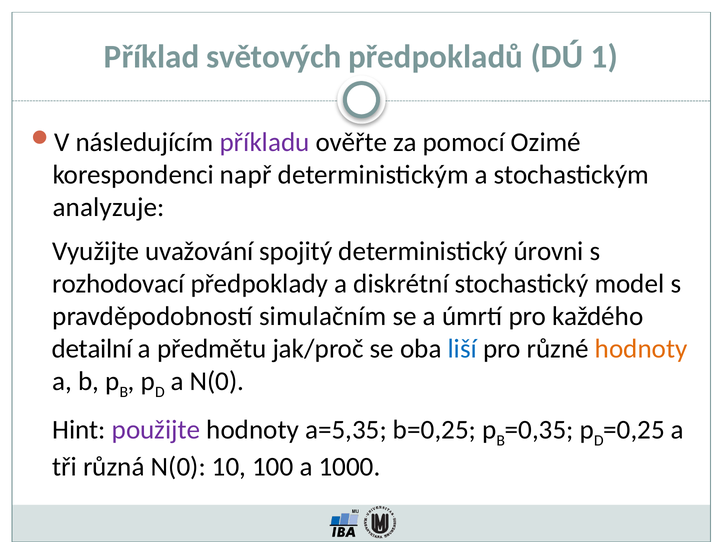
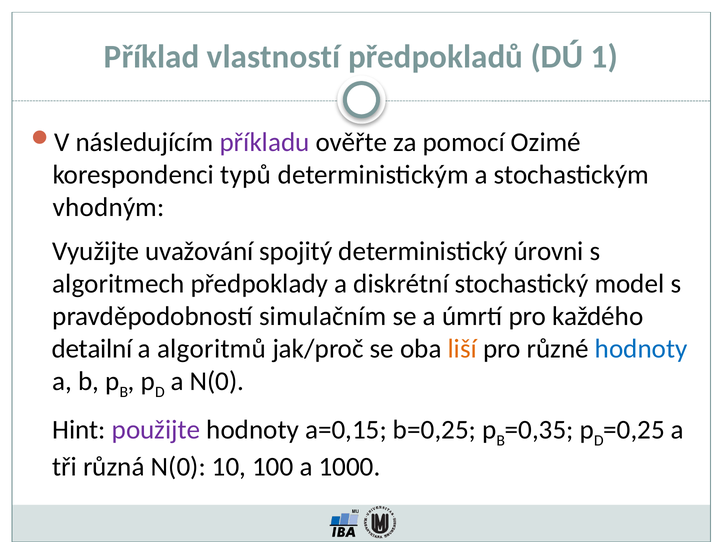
světových: světových -> vlastností (274, 57)
např: např -> typů (246, 175)
analyzuje: analyzuje -> vhodným (109, 207)
rozhodovací: rozhodovací -> algoritmech (118, 284)
předmětu: předmětu -> algoritmů (212, 349)
liší colour: blue -> orange (462, 349)
hodnoty colour: orange -> blue (641, 349)
a=5,35: a=5,35 -> a=0,15 (346, 430)
